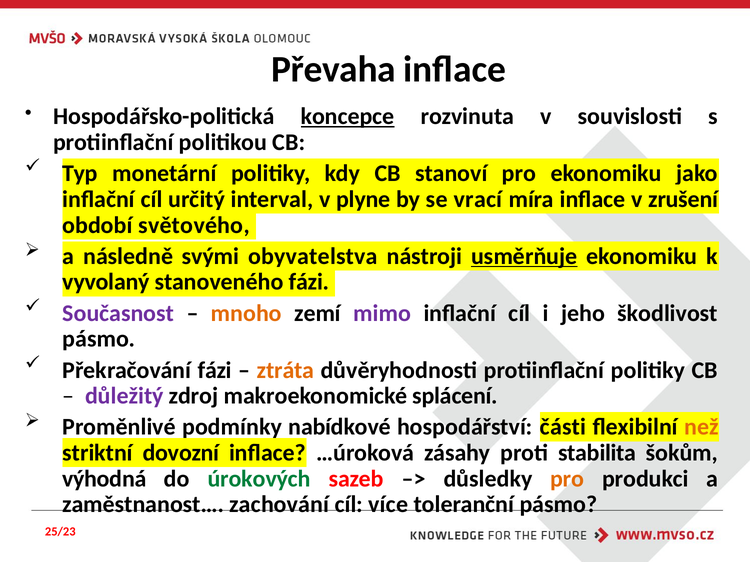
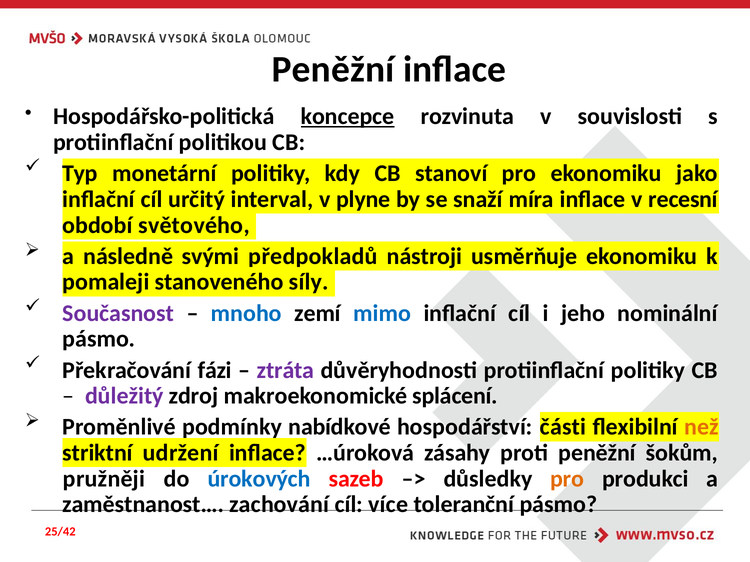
Převaha: Převaha -> Peněžní (333, 69)
vrací: vrací -> snaží (478, 199)
zrušení: zrušení -> recesní (683, 199)
obyvatelstva: obyvatelstva -> předpokladů (313, 256)
usměrňuje underline: present -> none (524, 256)
vyvolaný: vyvolaný -> pomaleji (106, 282)
stanoveného fázi: fázi -> síly (309, 282)
mnoho colour: orange -> blue (246, 313)
mimo colour: purple -> blue (382, 313)
škodlivost: škodlivost -> nominální (668, 313)
ztráta colour: orange -> purple (285, 370)
dovozní: dovozní -> udržení (181, 453)
proti stabilita: stabilita -> peněžní (597, 453)
výhodná: výhodná -> pružněji (104, 479)
úrokových colour: green -> blue (259, 479)
25/23: 25/23 -> 25/42 (60, 532)
